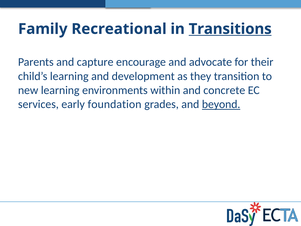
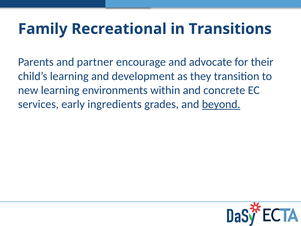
Transitions underline: present -> none (230, 29)
capture: capture -> partner (95, 62)
foundation: foundation -> ingredients (115, 104)
